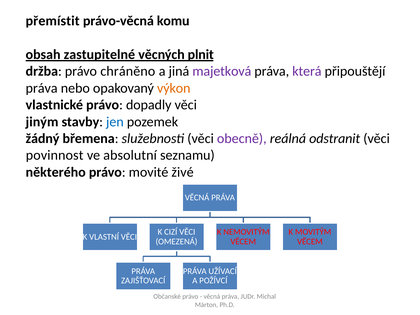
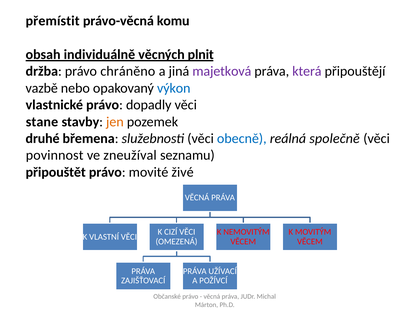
zastupitelné: zastupitelné -> individuálně (99, 55)
práva: práva -> vazbě (42, 88)
výkon colour: orange -> blue (174, 88)
jiným: jiným -> stane (42, 122)
jen colour: blue -> orange (115, 122)
žádný: žádný -> druhé (43, 139)
obecně colour: purple -> blue (242, 139)
odstranit: odstranit -> společně (335, 139)
absolutní: absolutní -> zneužíval (130, 155)
některého: některého -> připouštět (56, 172)
